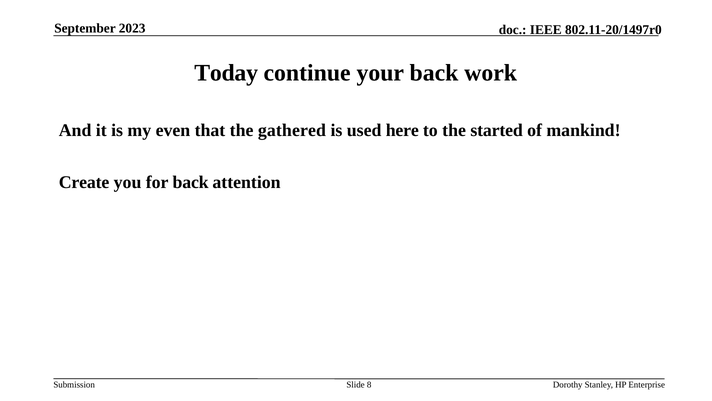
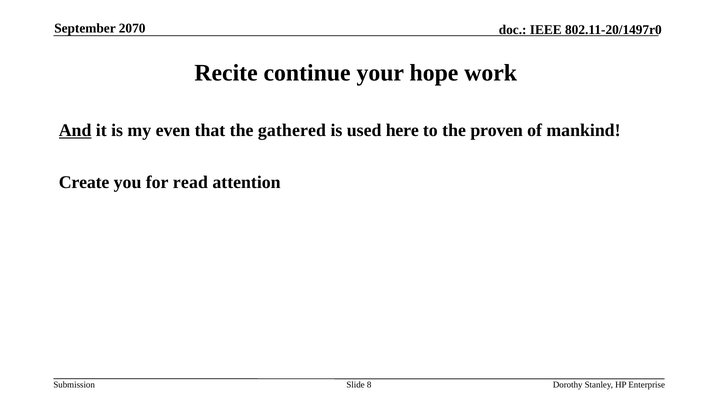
2023: 2023 -> 2070 (132, 28)
Today: Today -> Recite (226, 73)
your back: back -> hope (434, 73)
And underline: none -> present (75, 130)
started: started -> proven (497, 130)
for back: back -> read (190, 182)
